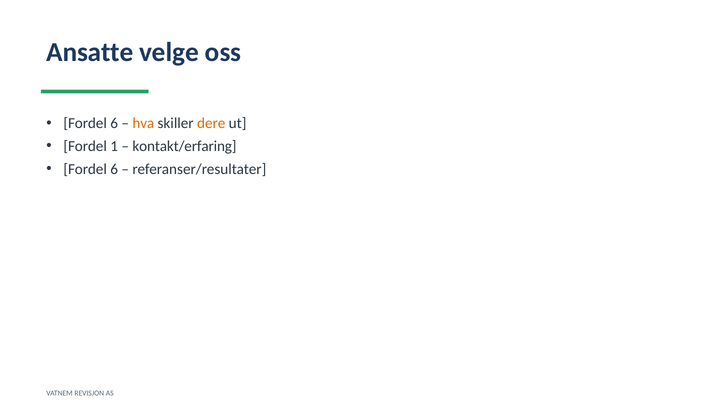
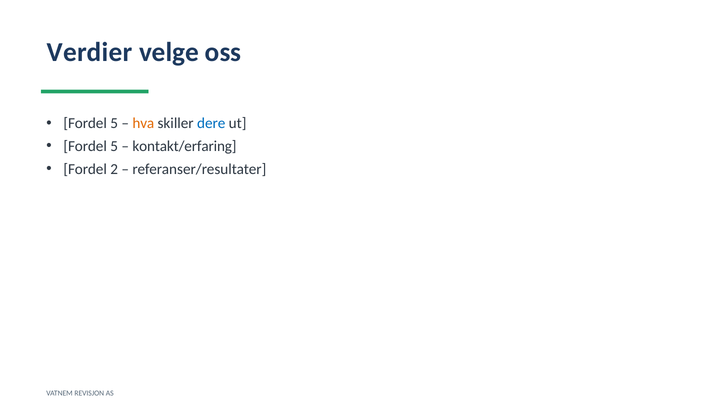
Ansatte: Ansatte -> Verdier (90, 52)
6: 6 -> 5 (114, 123)
dere colour: orange -> blue (211, 123)
1: 1 -> 5 (114, 146)
6: 6 -> 2 (114, 169)
